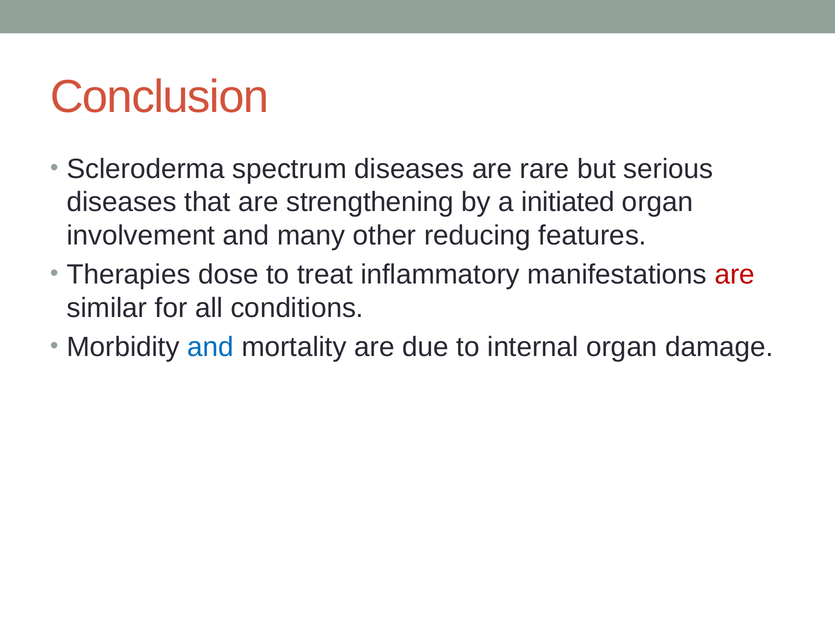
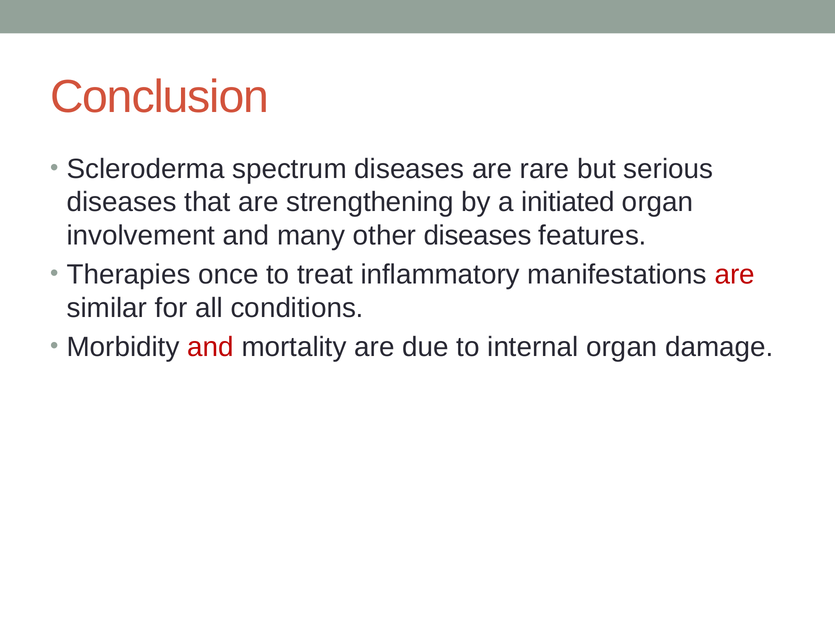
other reducing: reducing -> diseases (477, 236)
dose: dose -> once (228, 275)
and colour: blue -> red (211, 347)
